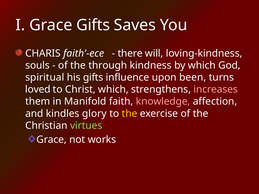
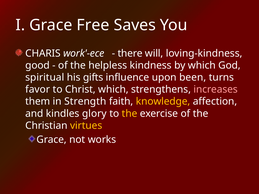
Grace Gifts: Gifts -> Free (93, 25)
faith'-ece: faith'-ece -> work'-ece (84, 53)
souls: souls -> good (37, 65)
through: through -> helpless (108, 65)
loved: loved -> favor (38, 90)
Manifold: Manifold -> Strength (85, 102)
knowledge colour: pink -> yellow (163, 102)
virtues colour: light green -> yellow (86, 126)
